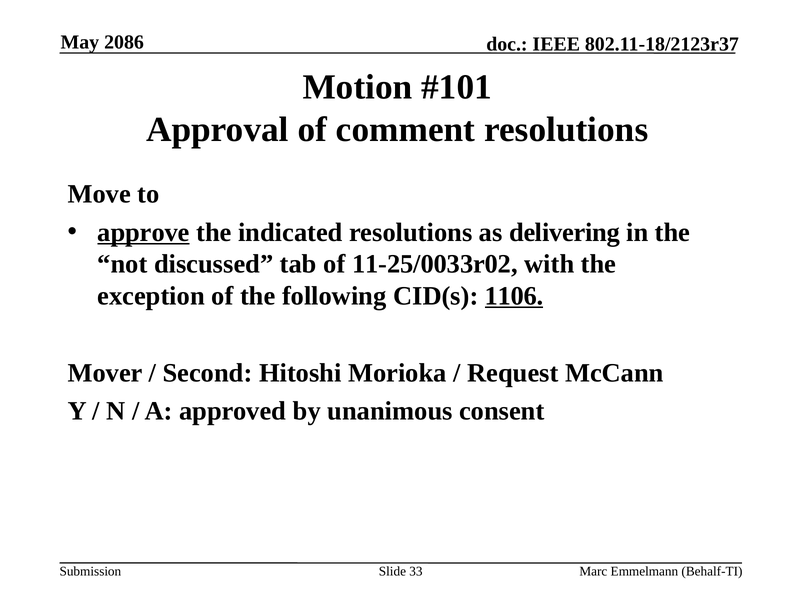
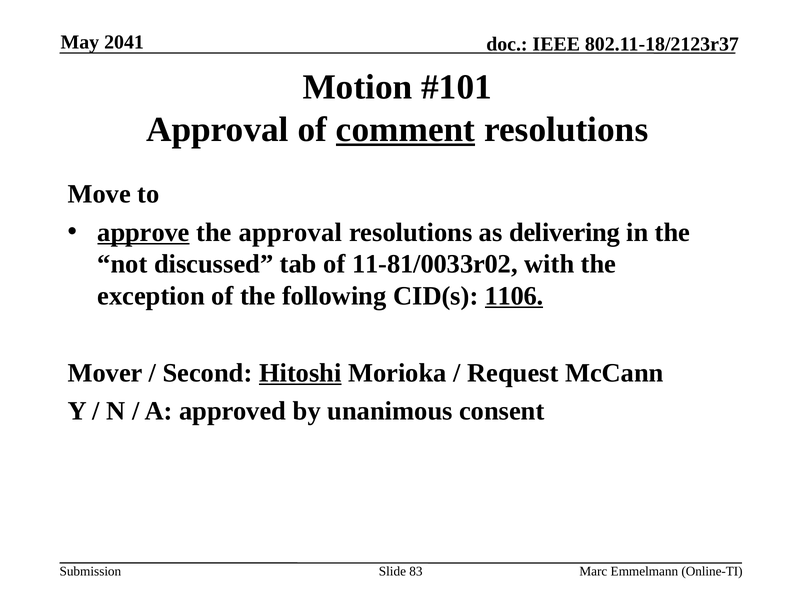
2086: 2086 -> 2041 (124, 42)
comment underline: none -> present (406, 130)
the indicated: indicated -> approval (290, 232)
11-25/0033r02: 11-25/0033r02 -> 11-81/0033r02 (435, 264)
Hitoshi underline: none -> present (300, 373)
33: 33 -> 83 (416, 572)
Behalf-TI: Behalf-TI -> Online-TI (712, 572)
